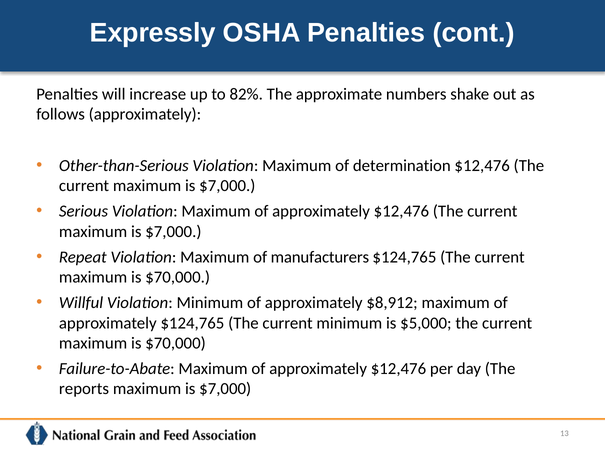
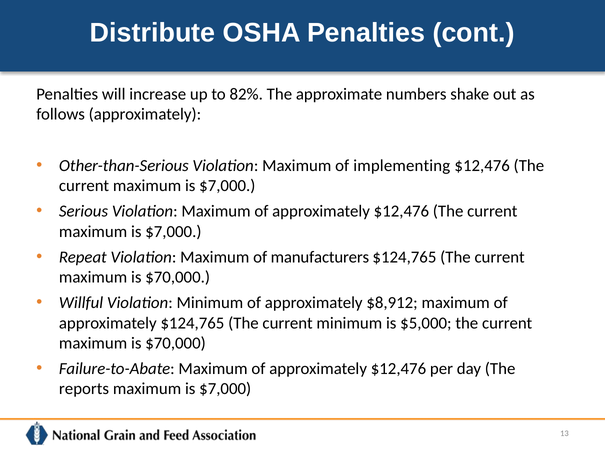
Expressly: Expressly -> Distribute (153, 33)
determination: determination -> implementing (402, 165)
